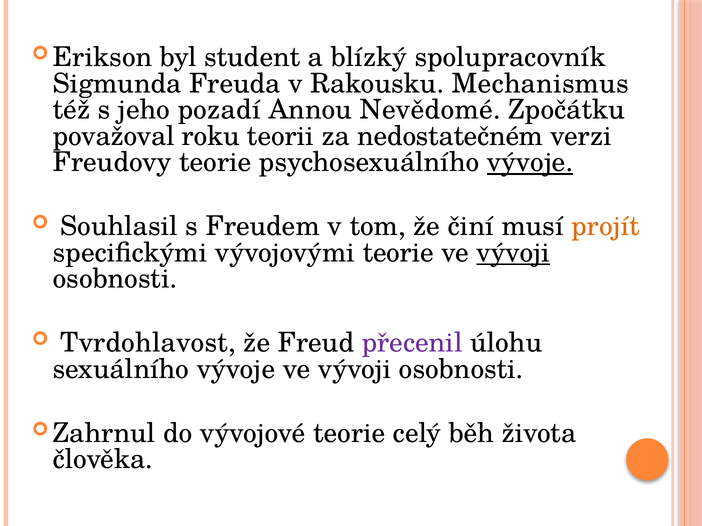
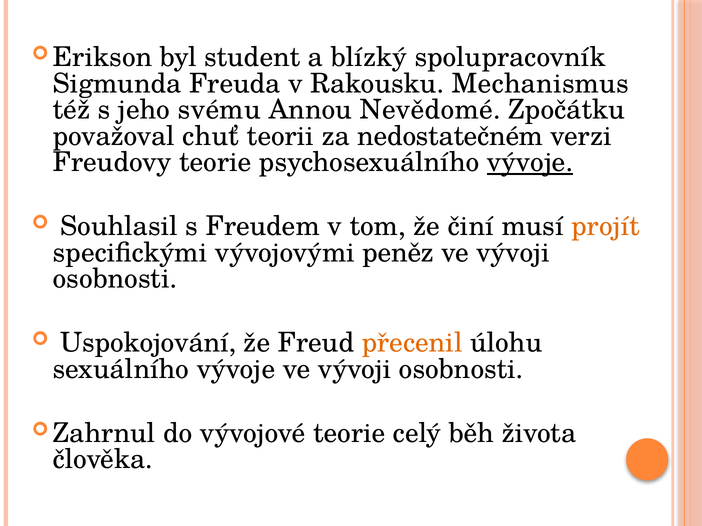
pozadí: pozadí -> svému (219, 110)
roku: roku -> chuť (211, 136)
vývojovými teorie: teorie -> peněz (398, 253)
vývoji underline: present -> none (513, 253)
Tvrdohlavost: Tvrdohlavost -> Uspokojování (148, 343)
přecenil colour: purple -> orange (412, 343)
